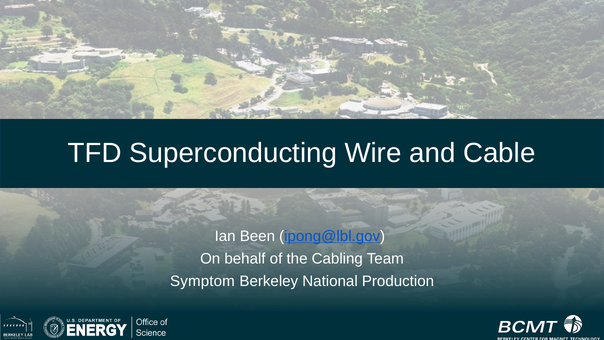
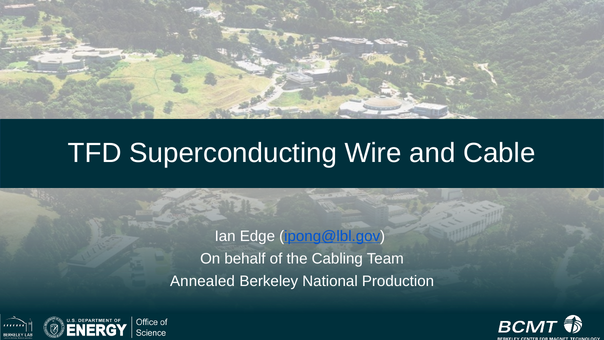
Been: Been -> Edge (257, 236)
Symptom: Symptom -> Annealed (202, 281)
